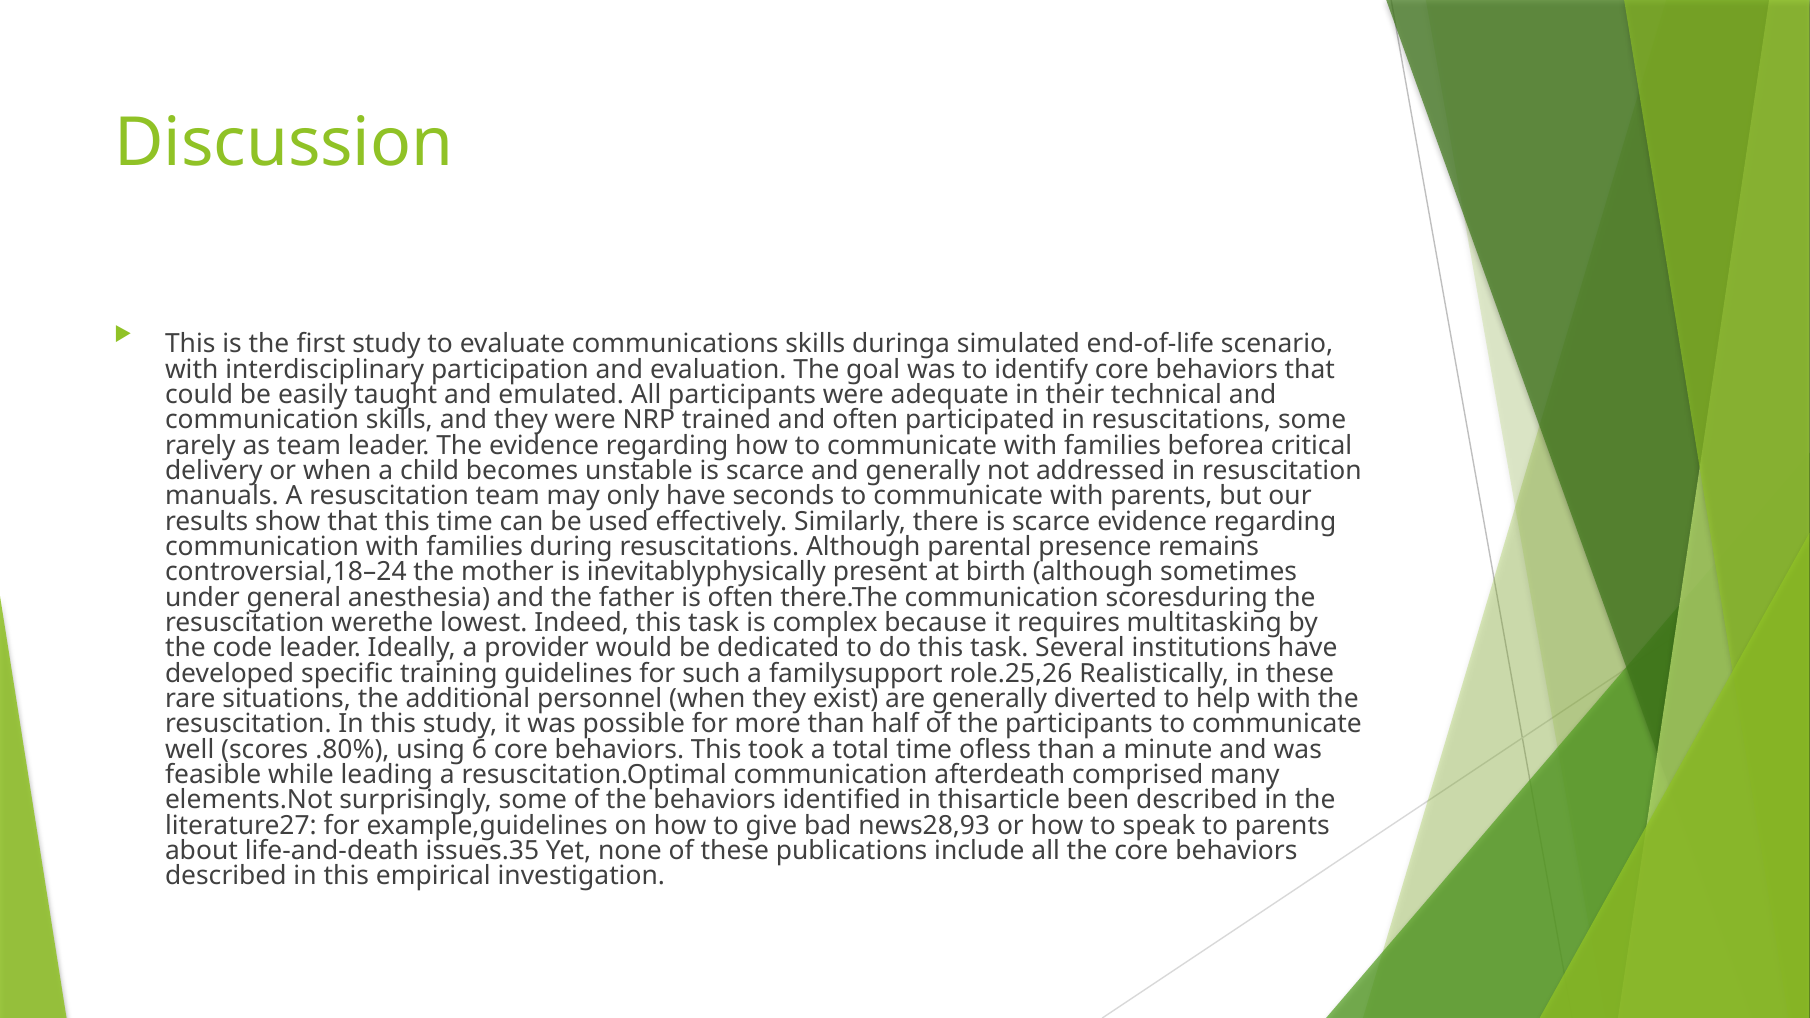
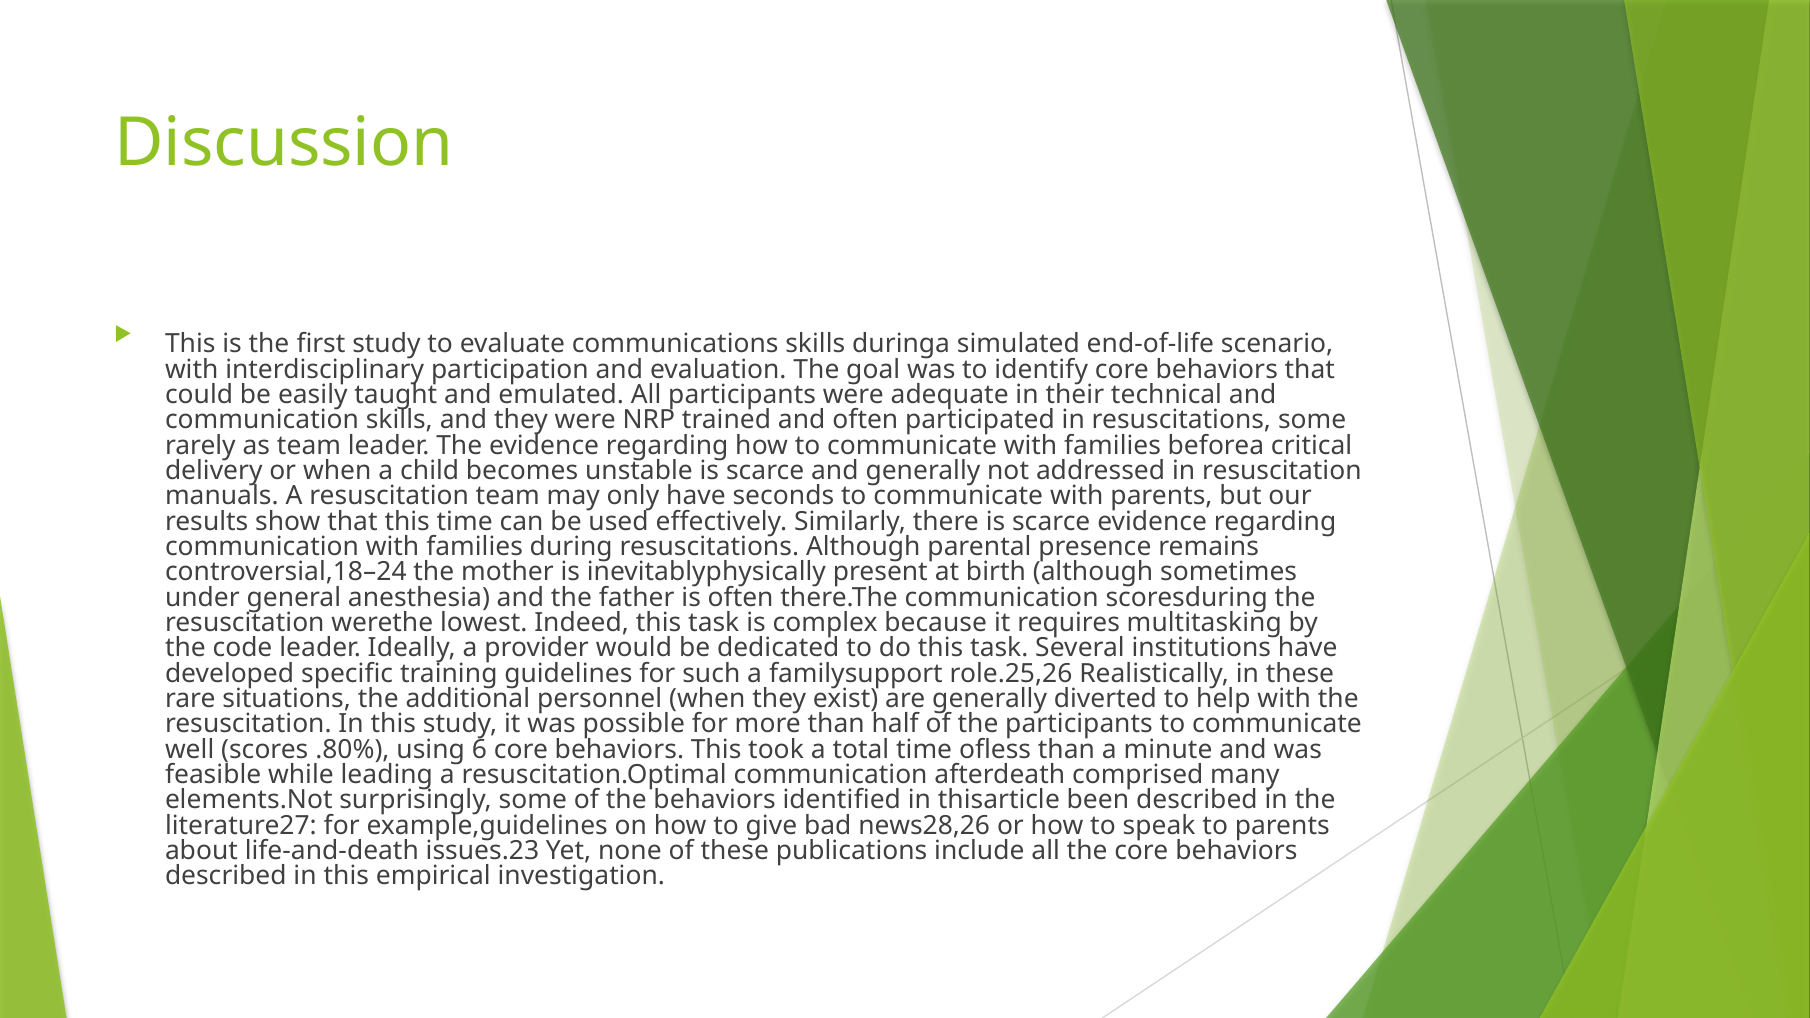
news28,93: news28,93 -> news28,26 (924, 826)
issues.35: issues.35 -> issues.23 (482, 851)
